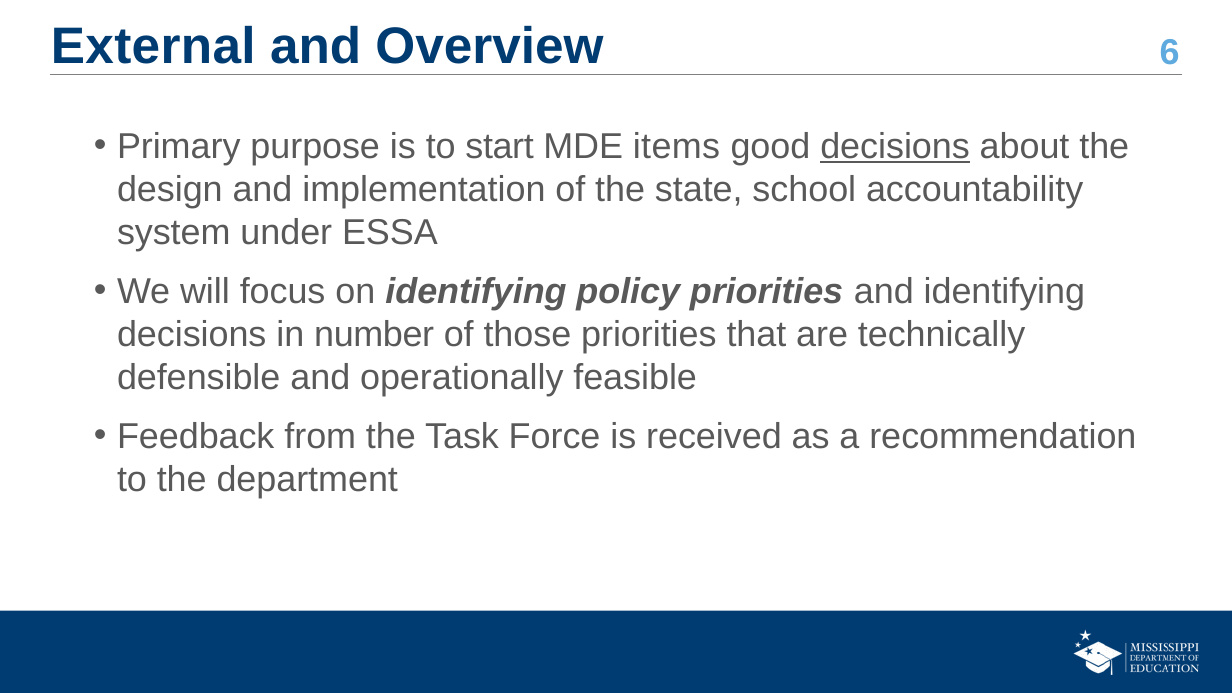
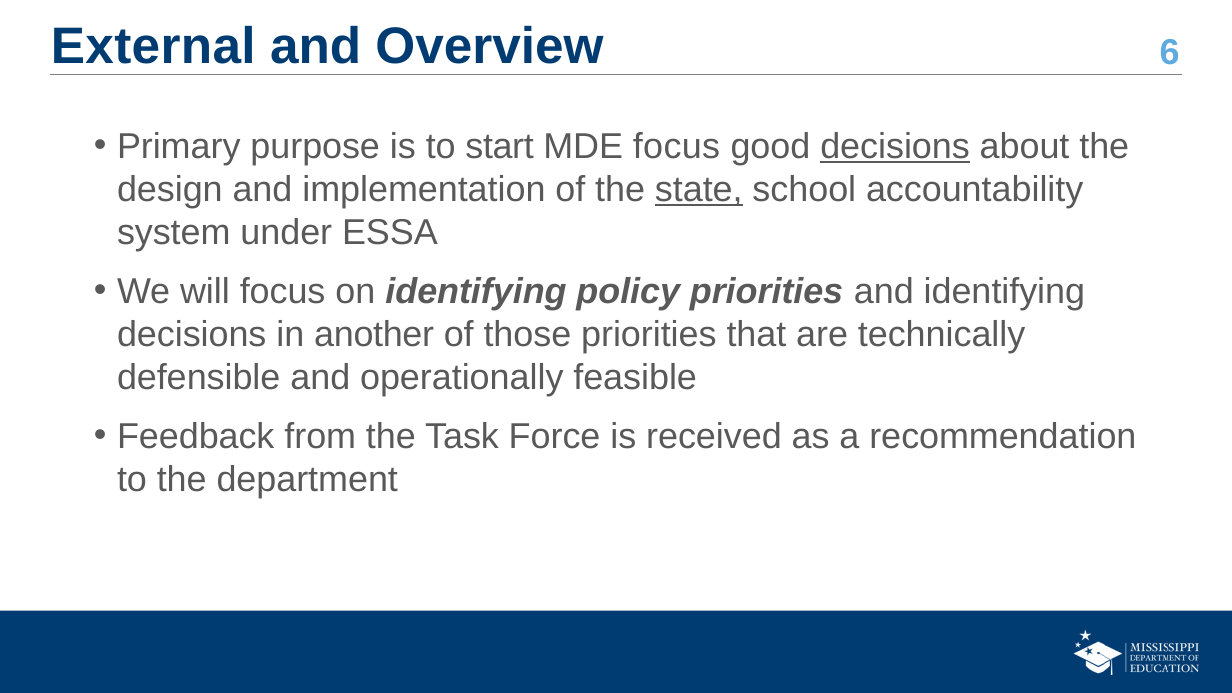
MDE items: items -> focus (677, 147)
state underline: none -> present (699, 190)
number: number -> another (374, 335)
